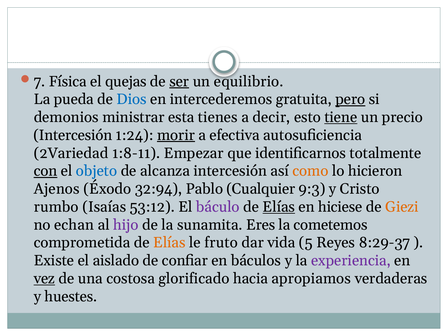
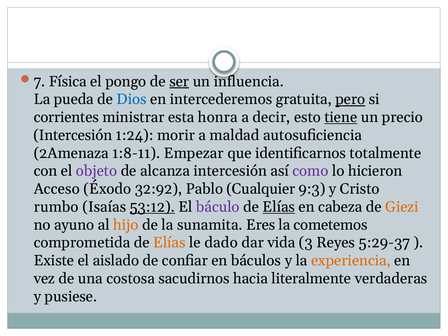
quejas: quejas -> pongo (126, 81)
equilibrio: equilibrio -> influencia (249, 81)
demonios: demonios -> corrientes (66, 117)
tienes: tienes -> honra (218, 117)
morir underline: present -> none (176, 135)
efectiva: efectiva -> maldad (235, 135)
2Variedad: 2Variedad -> 2Amenaza (71, 153)
con underline: present -> none (46, 171)
objeto colour: blue -> purple (97, 171)
como colour: orange -> purple (310, 171)
Ajenos: Ajenos -> Acceso (57, 189)
32:94: 32:94 -> 32:92 (158, 189)
53:12 underline: none -> present (152, 207)
hiciese: hiciese -> cabeza (340, 207)
echan: echan -> ayuno (74, 225)
hijo colour: purple -> orange (126, 225)
fruto: fruto -> dado (221, 243)
5: 5 -> 3 (306, 243)
8:29-37: 8:29-37 -> 5:29-37 (384, 243)
experiencia colour: purple -> orange (351, 261)
vez underline: present -> none (44, 279)
glorificado: glorificado -> sacudirnos (194, 279)
apropiamos: apropiamos -> literalmente (311, 279)
huestes: huestes -> pusiese (71, 296)
